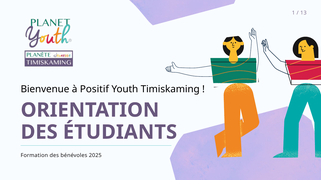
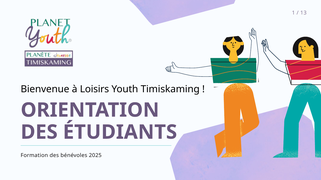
Positif: Positif -> Loisirs (94, 89)
